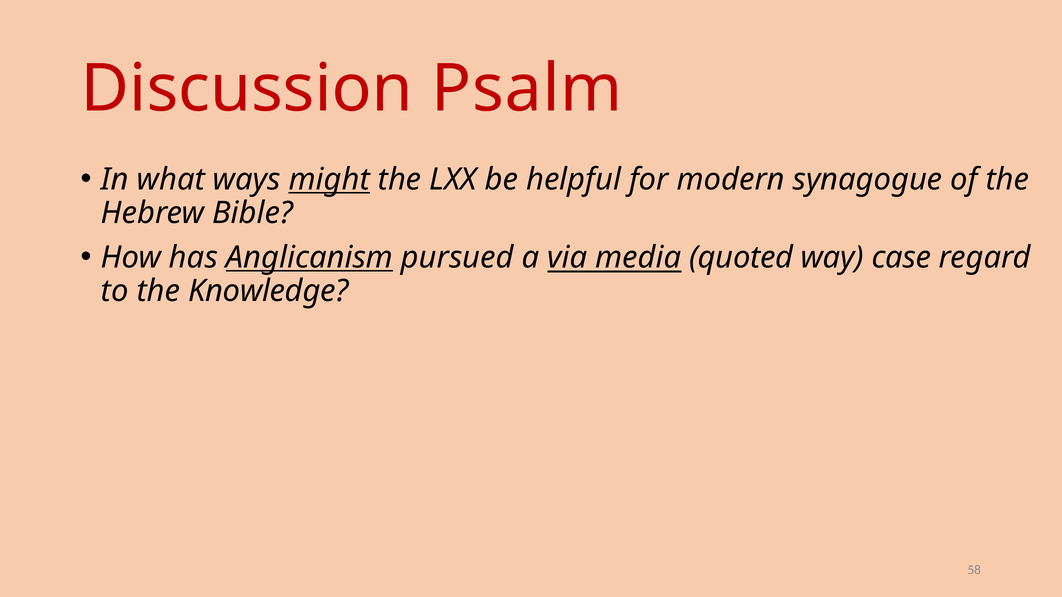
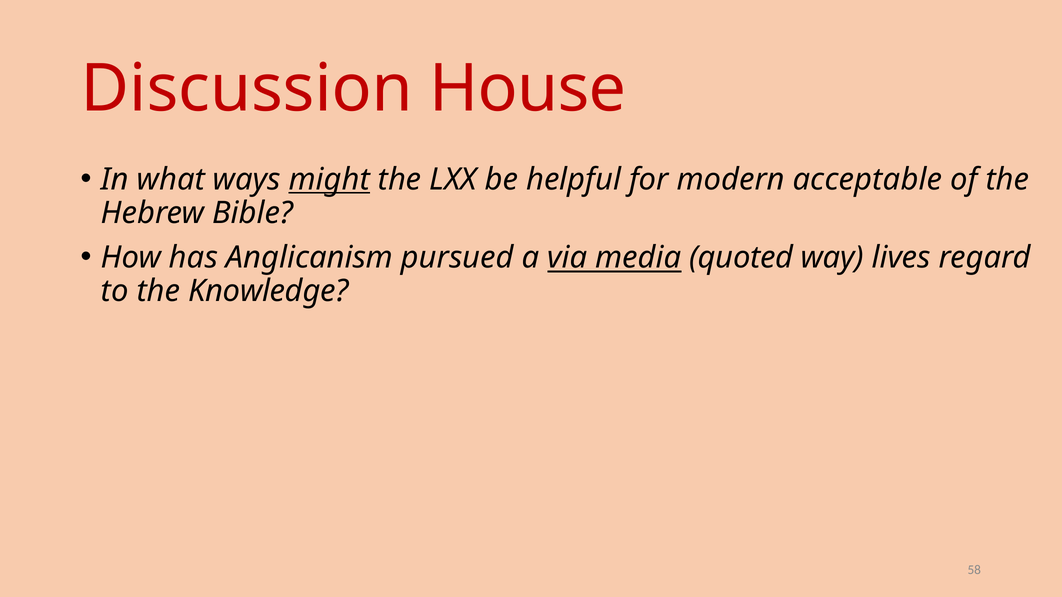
Psalm: Psalm -> House (528, 89)
synagogue: synagogue -> acceptable (867, 180)
Anglicanism underline: present -> none (309, 258)
case: case -> lives (901, 258)
